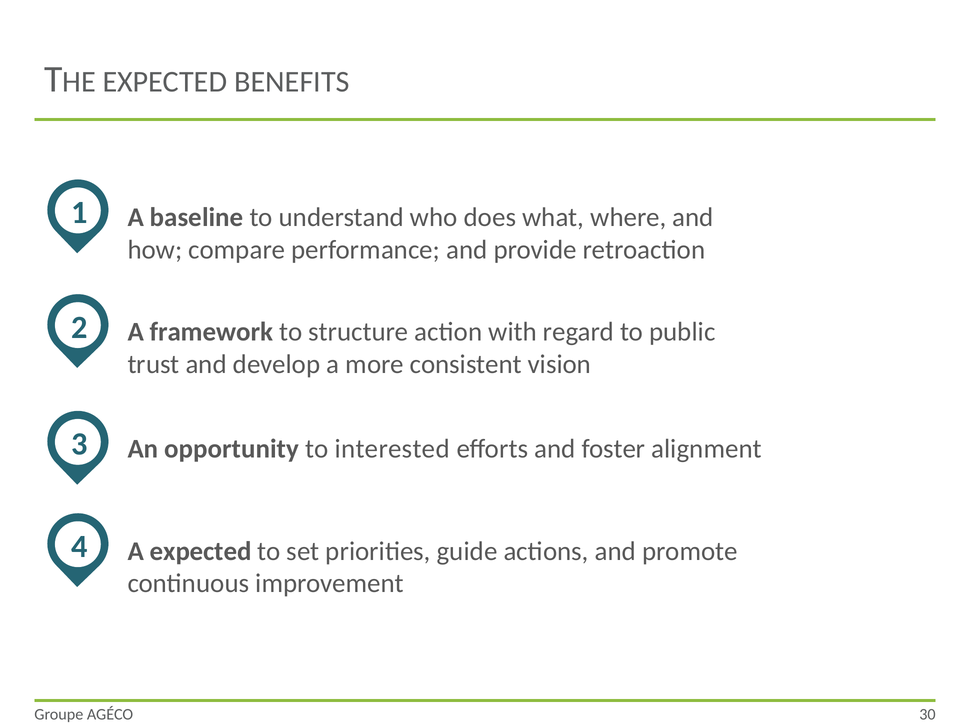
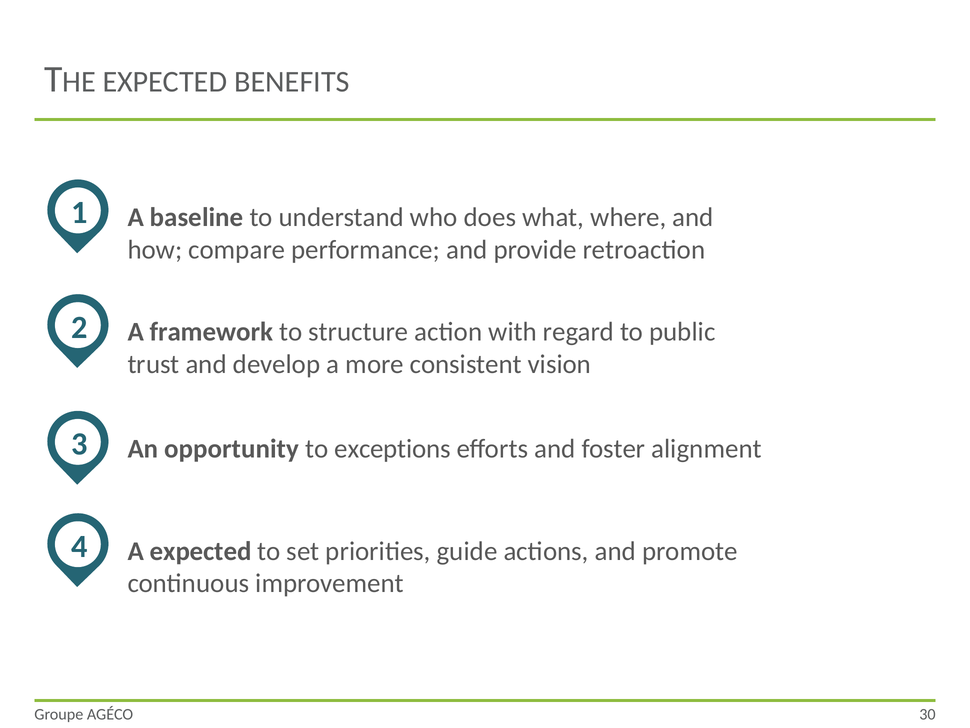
interested: interested -> exceptions (392, 448)
